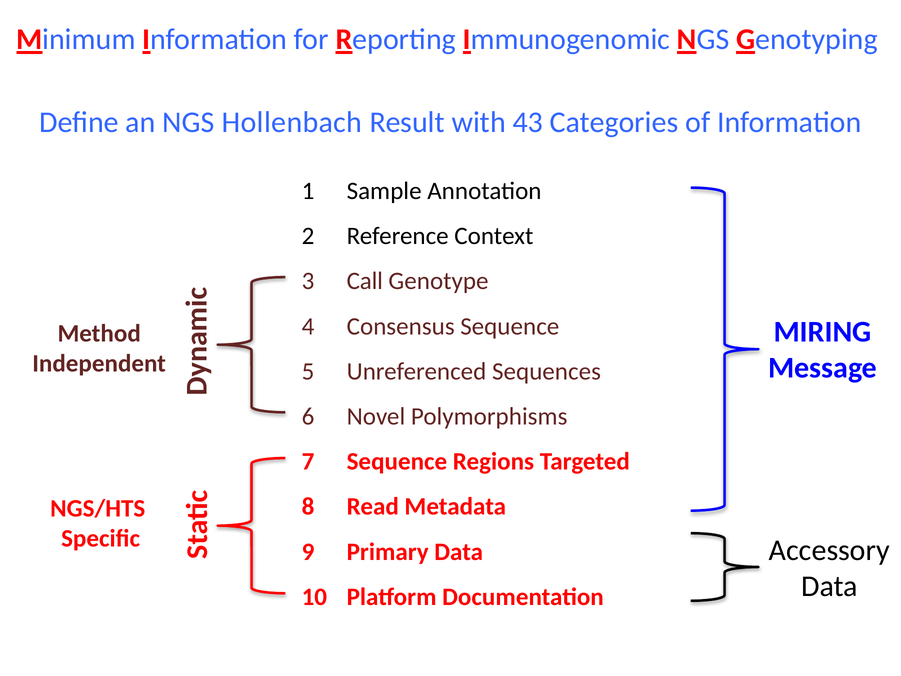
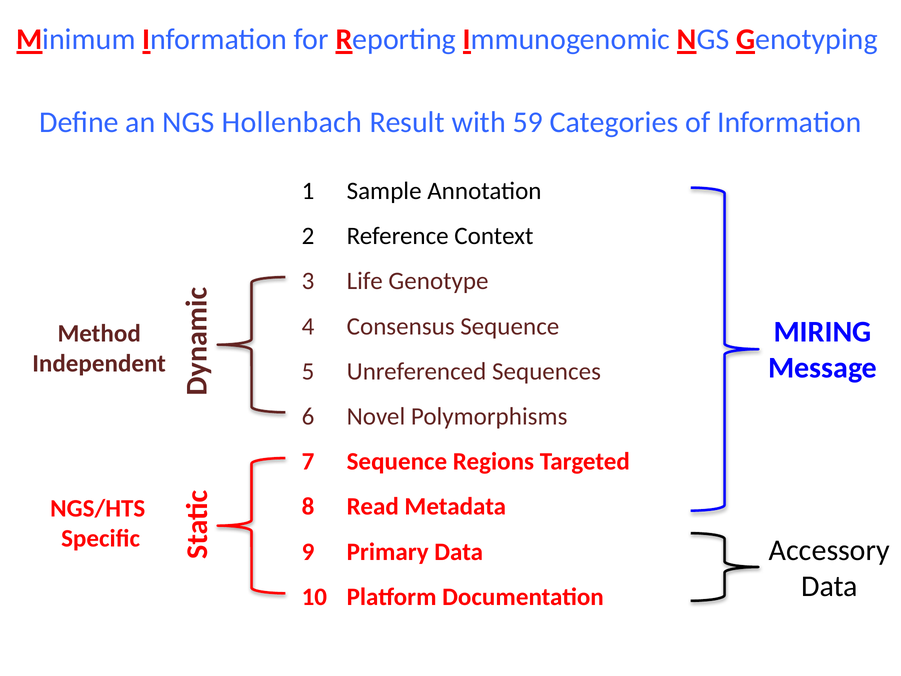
43: 43 -> 59 (528, 122)
Call: Call -> Life (365, 281)
